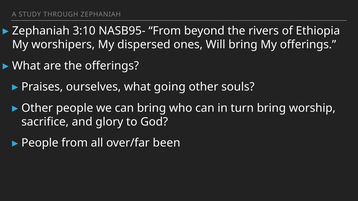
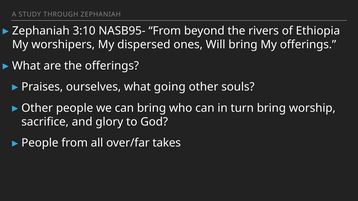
been: been -> takes (167, 143)
